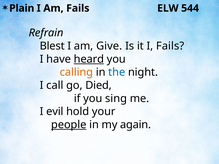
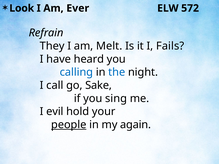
Plain: Plain -> Look (22, 8)
Am Fails: Fails -> Ever (78, 8)
544: 544 -> 572 (190, 8)
Blest: Blest -> They (52, 46)
Give: Give -> Melt (109, 46)
heard underline: present -> none (89, 59)
calling colour: orange -> blue (76, 72)
Died: Died -> Sake (99, 85)
